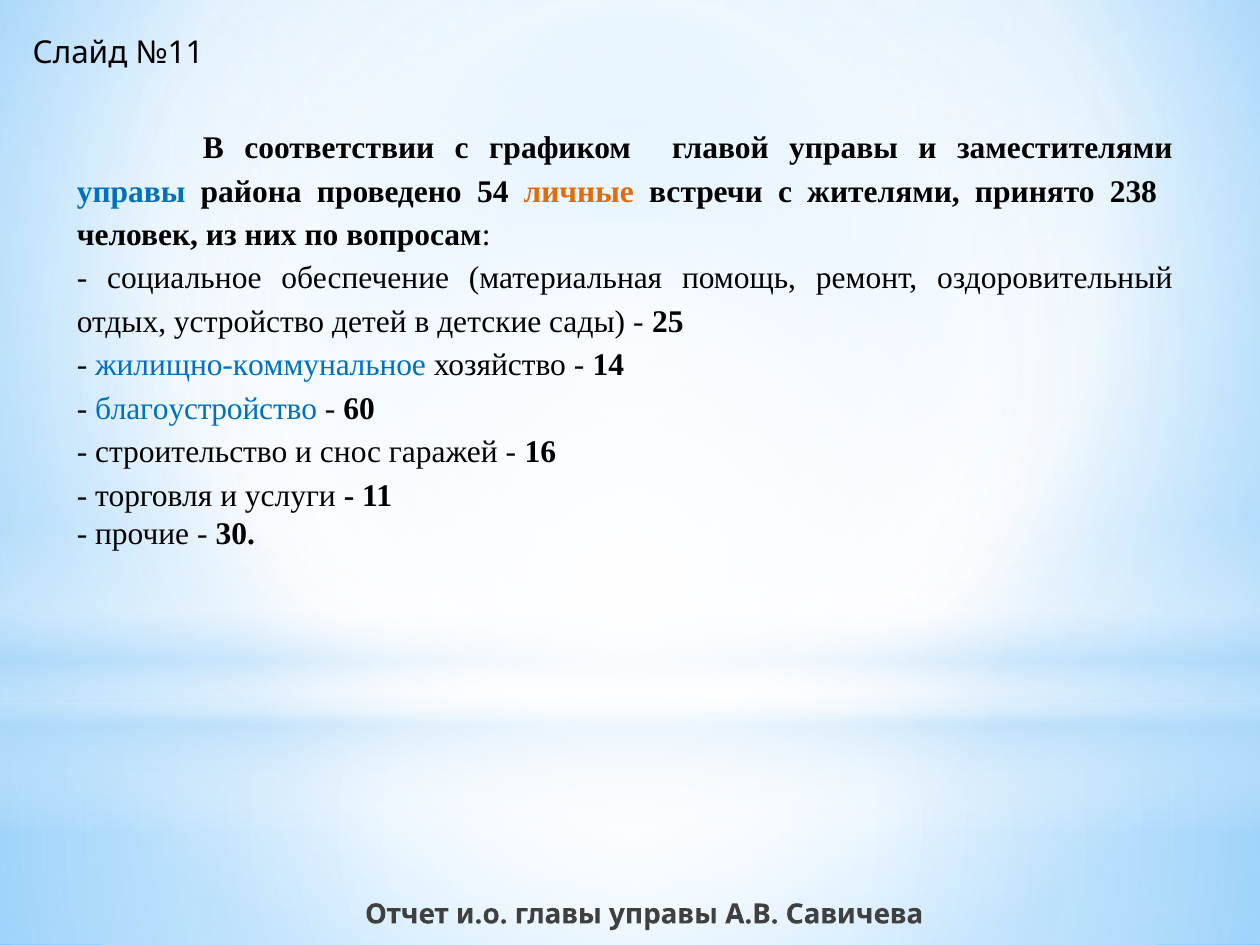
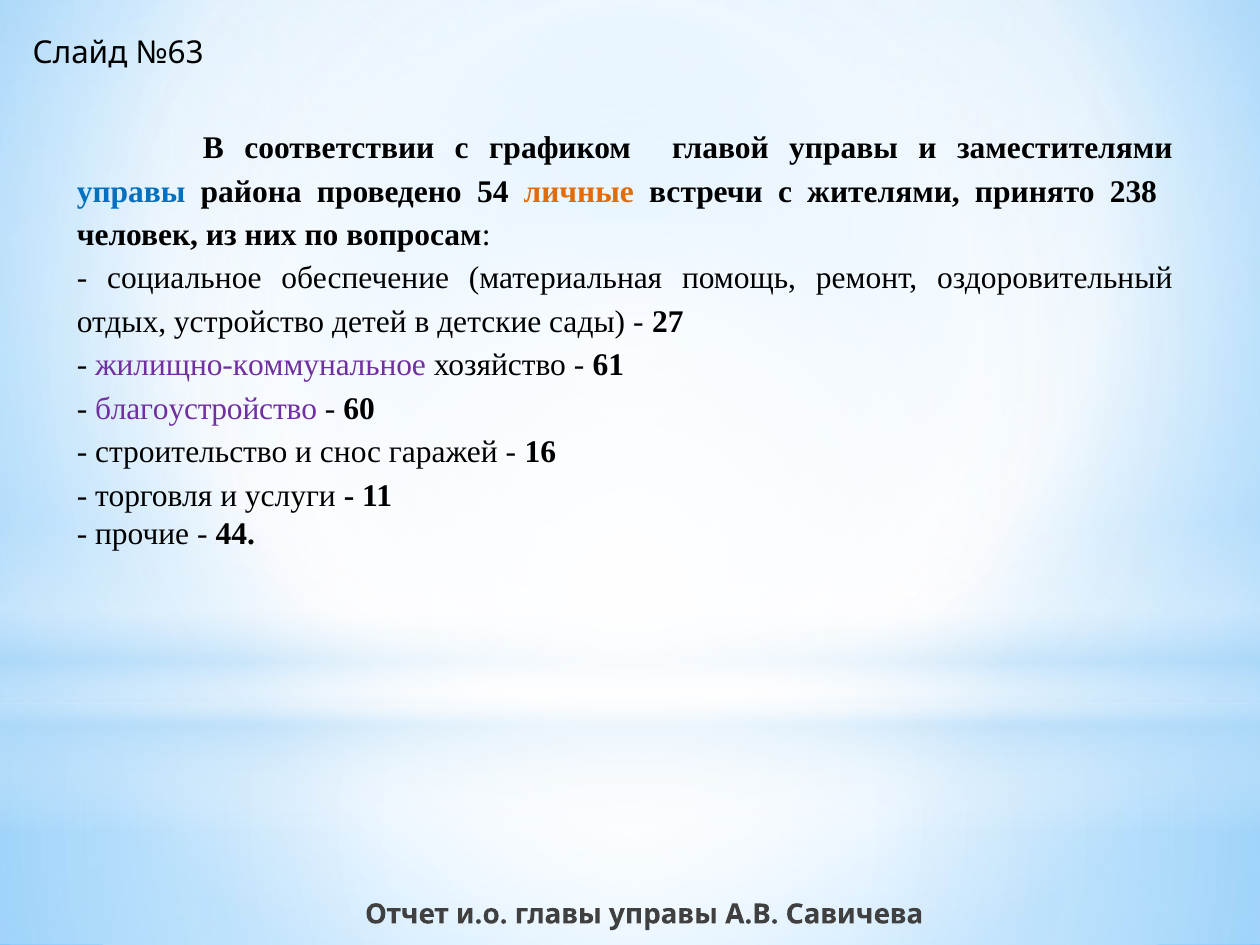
№11: №11 -> №63 (170, 53)
25: 25 -> 27 (668, 322)
жилищно-коммунальное colour: blue -> purple (261, 365)
14: 14 -> 61 (608, 365)
благоустройство colour: blue -> purple (206, 409)
30: 30 -> 44 (235, 534)
